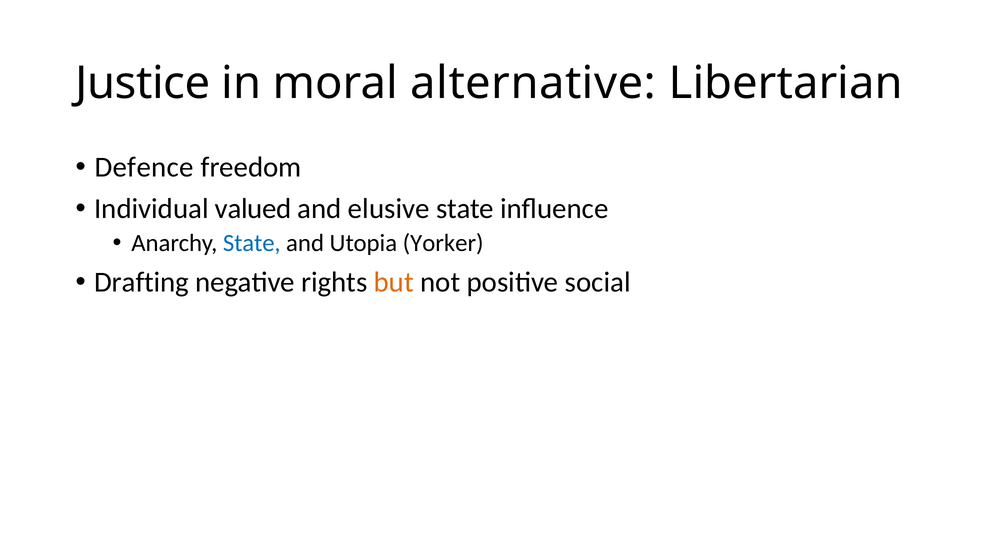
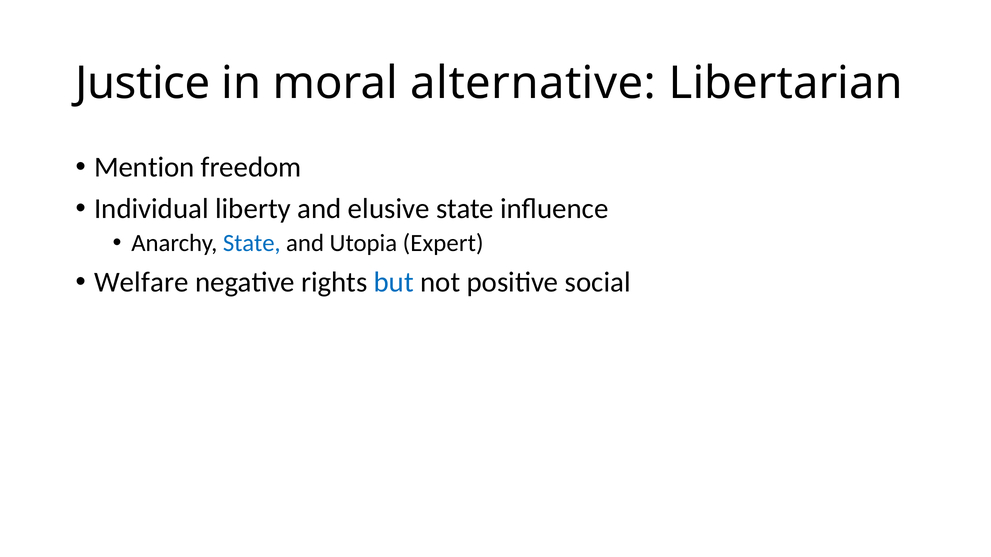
Defence: Defence -> Mention (144, 168)
valued: valued -> liberty (253, 209)
Yorker: Yorker -> Expert (443, 243)
Drafting: Drafting -> Welfare (141, 283)
but colour: orange -> blue (394, 283)
